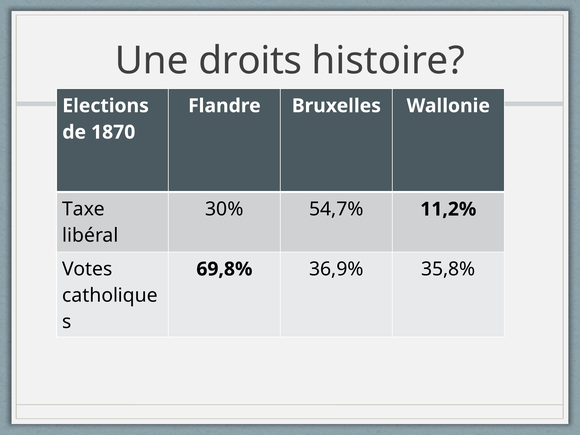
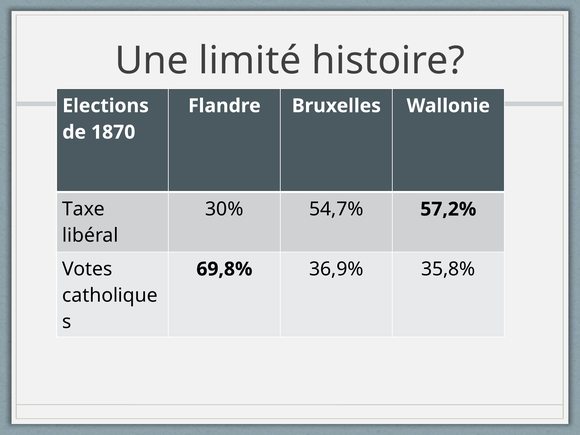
droits: droits -> limité (250, 61)
11,2%: 11,2% -> 57,2% (448, 209)
